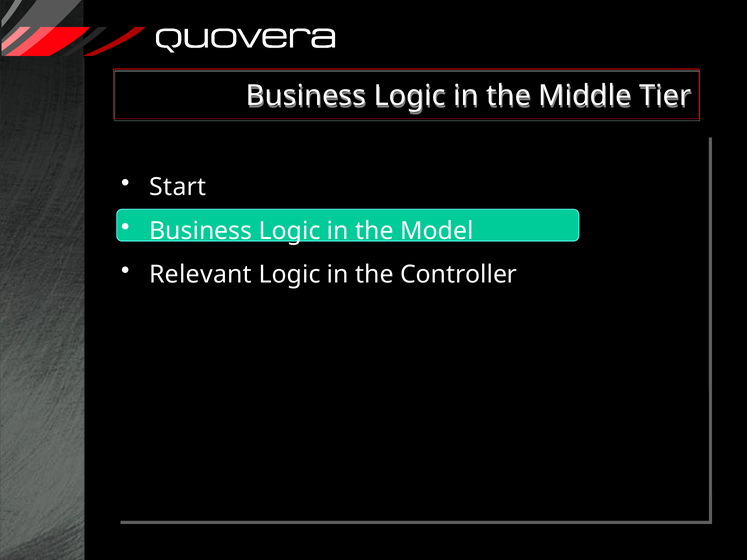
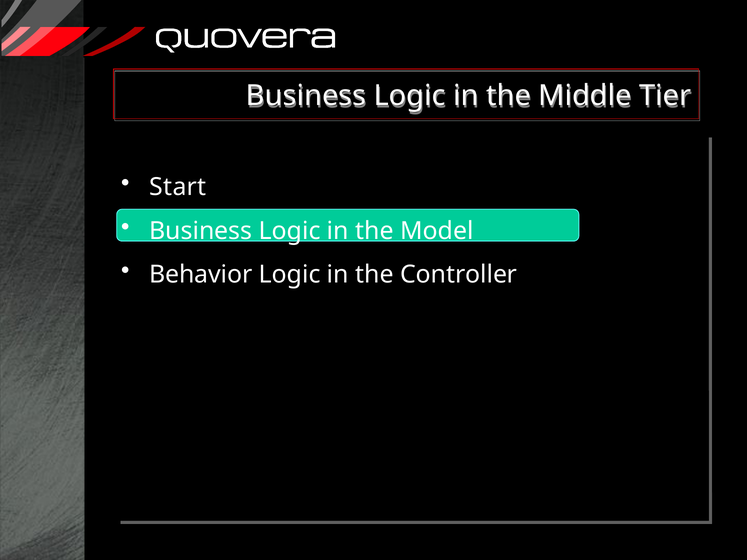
Relevant: Relevant -> Behavior (201, 275)
